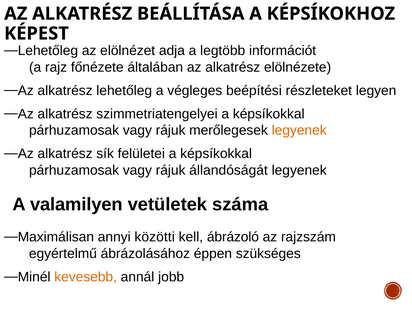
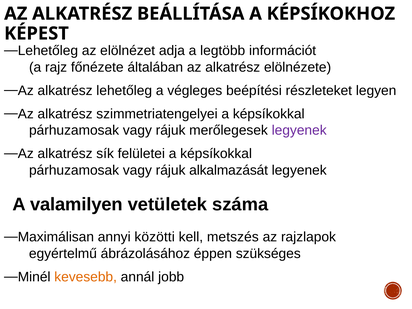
legyenek colour: orange -> purple (299, 130)
állandóságát: állandóságát -> alkalmazását (229, 170)
ábrázoló: ábrázoló -> metszés (233, 237)
rajzszám: rajzszám -> rajzlapok (308, 237)
